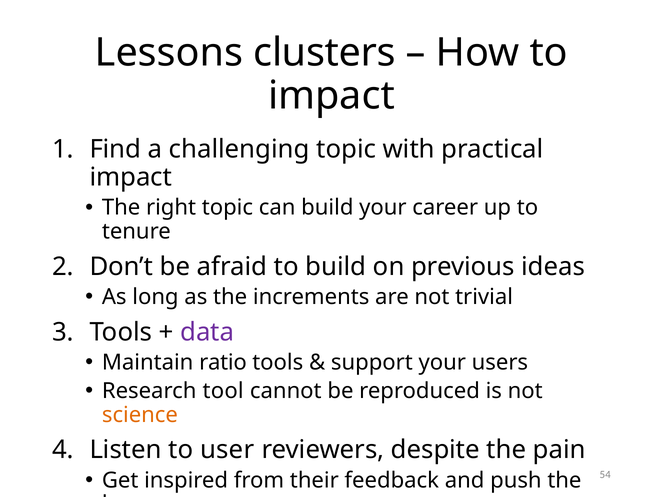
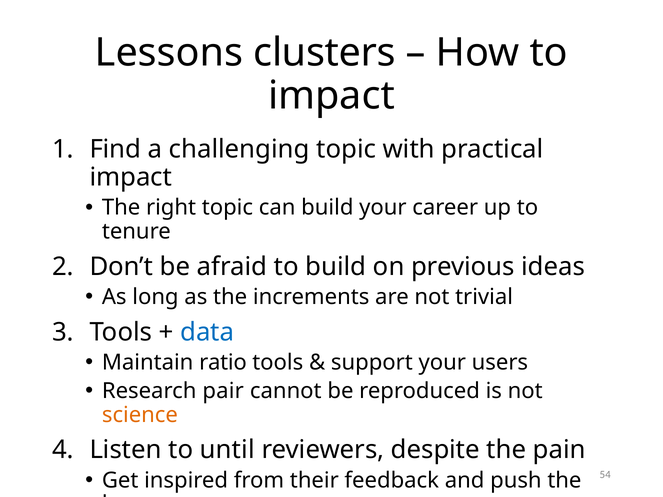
data colour: purple -> blue (207, 332)
tool: tool -> pair (223, 391)
user: user -> until (227, 450)
